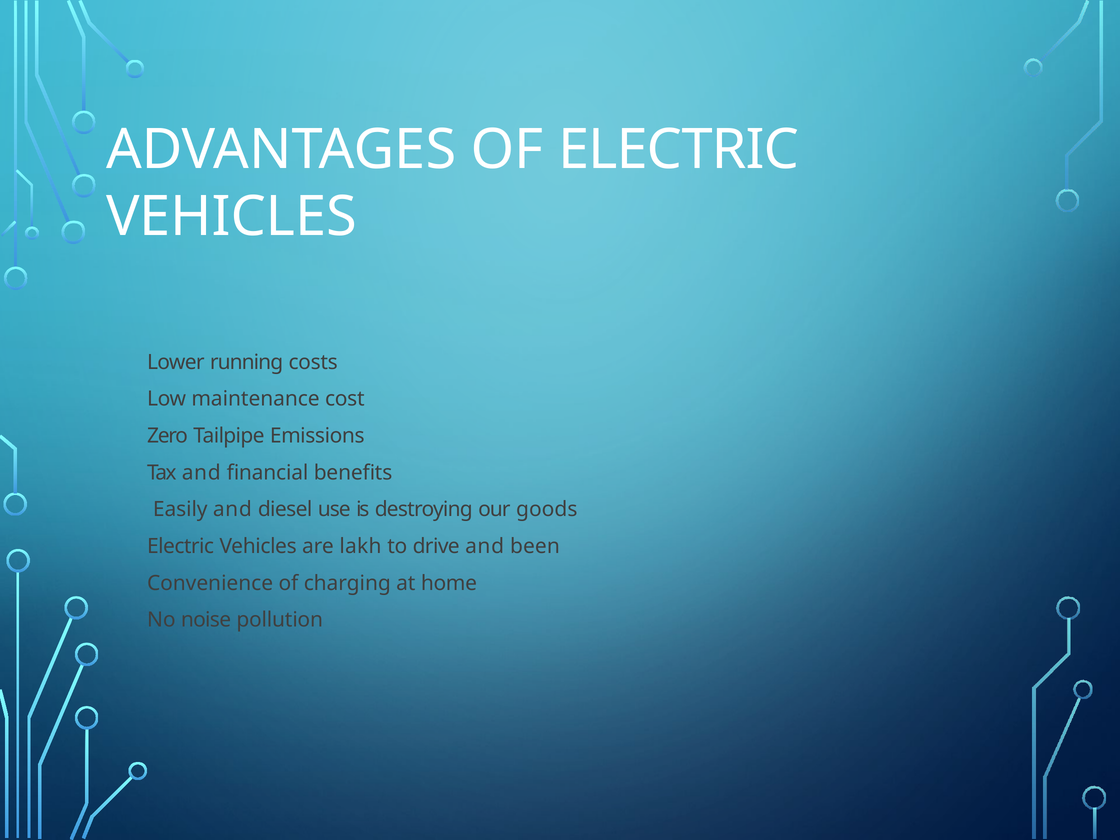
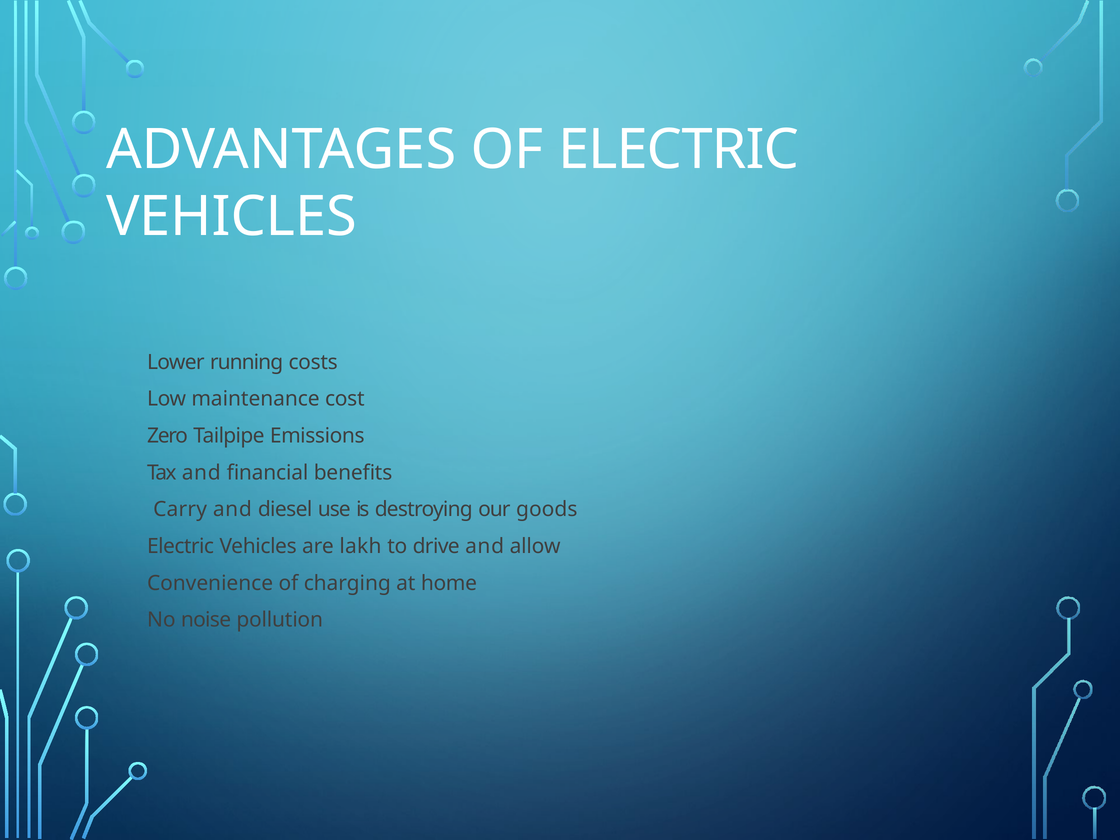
Easily: Easily -> Carry (180, 509)
been: been -> allow (535, 546)
